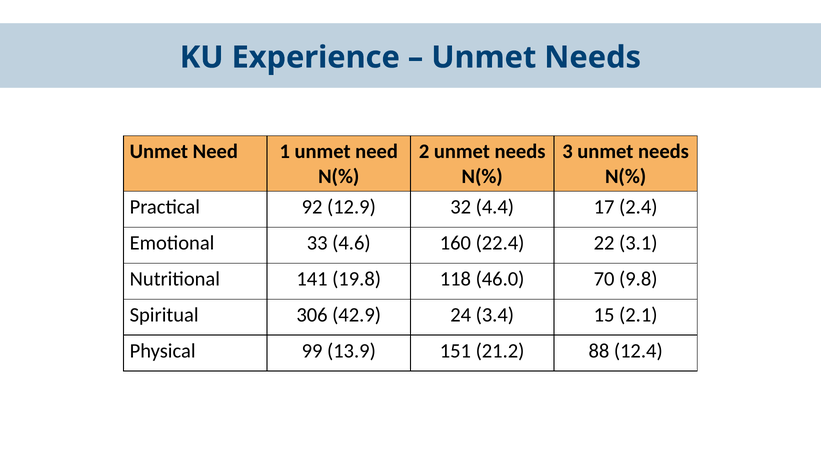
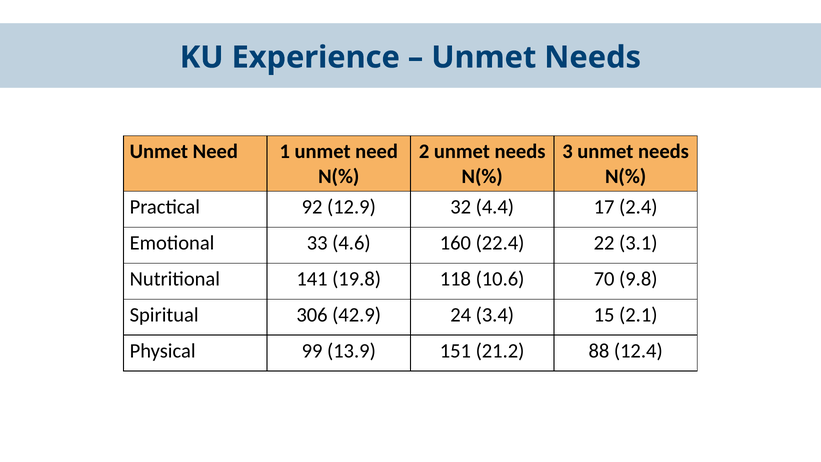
46.0: 46.0 -> 10.6 (500, 279)
